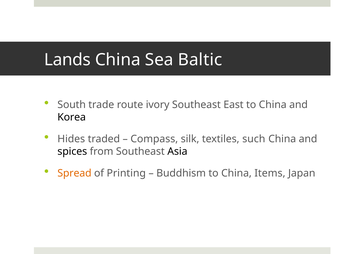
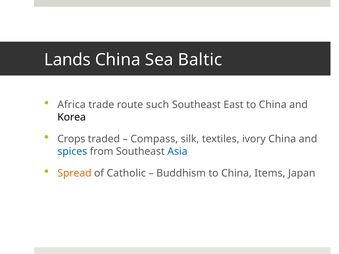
South: South -> Africa (72, 105)
ivory: ivory -> such (158, 105)
Hides: Hides -> Crops (71, 139)
such: such -> ivory (254, 139)
spices colour: black -> blue (72, 152)
Asia colour: black -> blue (177, 152)
Printing: Printing -> Catholic (126, 173)
